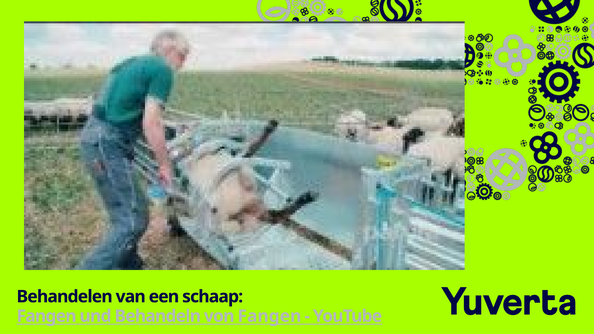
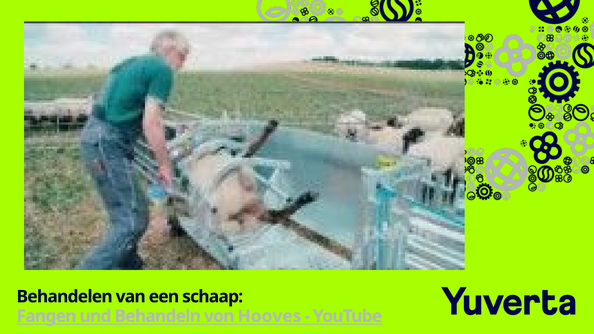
von Fangen: Fangen -> Hooves (269, 316)
